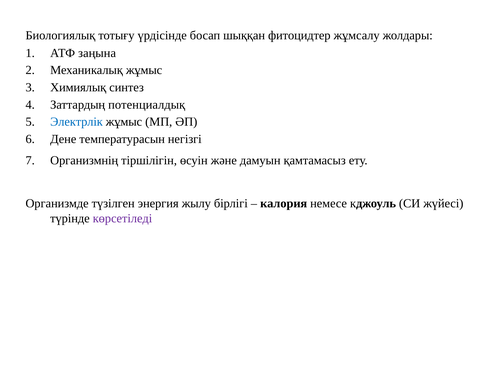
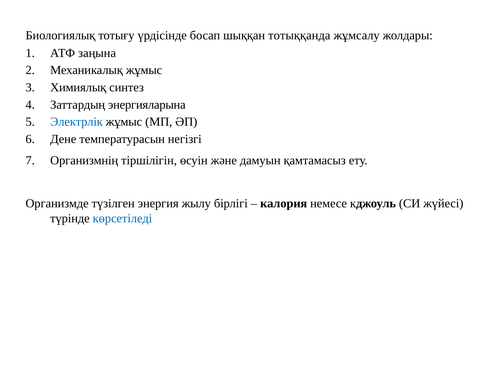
фитоцидтер: фитоцидтер -> тотыққанда (299, 35)
потенциалдық: потенциалдық -> энергияларына (147, 105)
көрсетіледі colour: purple -> blue (122, 219)
